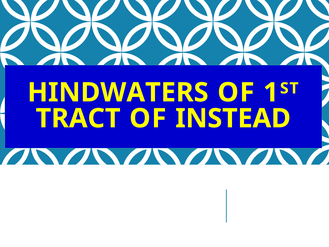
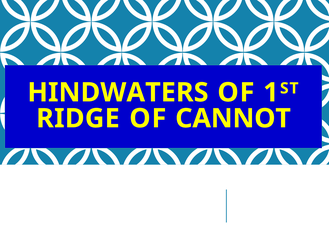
TRACT: TRACT -> RIDGE (78, 118)
INSTEAD: INSTEAD -> CANNOT (233, 118)
